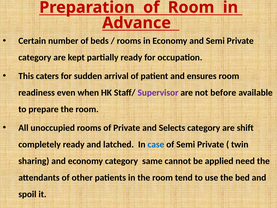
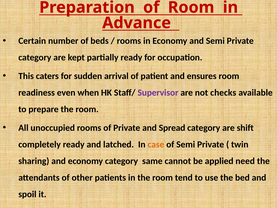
before: before -> checks (223, 93)
Selects: Selects -> Spread (172, 128)
case colour: blue -> orange (156, 144)
